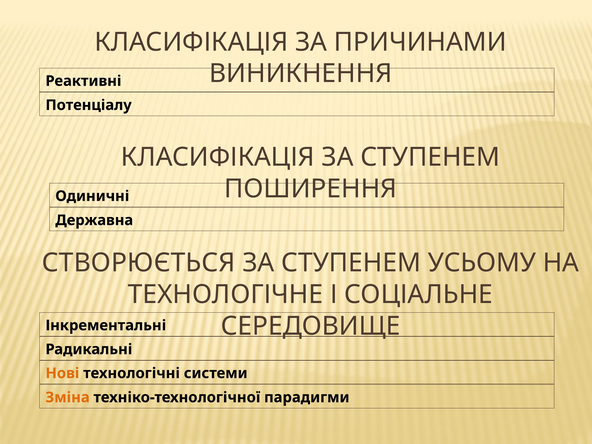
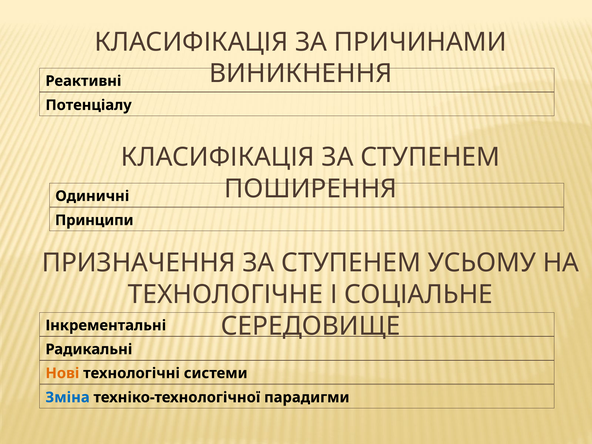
Державна: Державна -> Принципи (94, 220)
СТВОРЮЄТЬСЯ: СТВОРЮЄТЬСЯ -> ПРИЗНАЧЕННЯ (139, 263)
Зміна colour: orange -> blue (68, 397)
